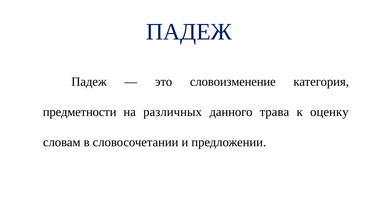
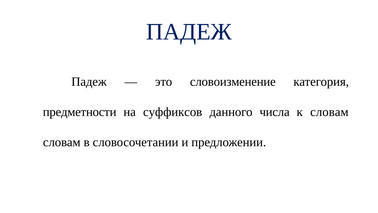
различных: различных -> суффиксов (173, 112)
трава: трава -> числа (275, 112)
к оценку: оценку -> словам (329, 112)
